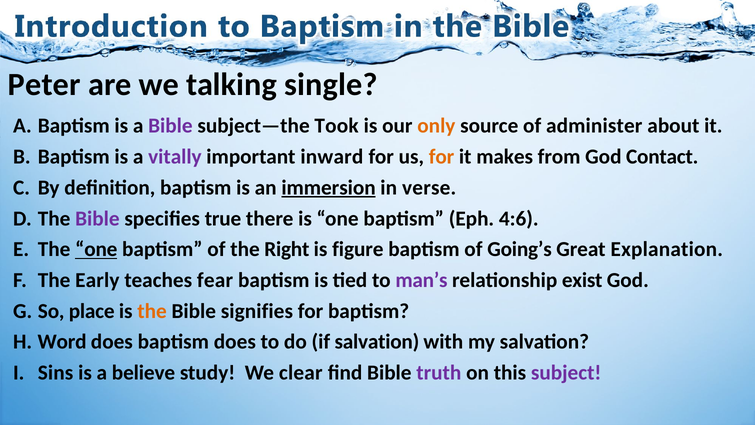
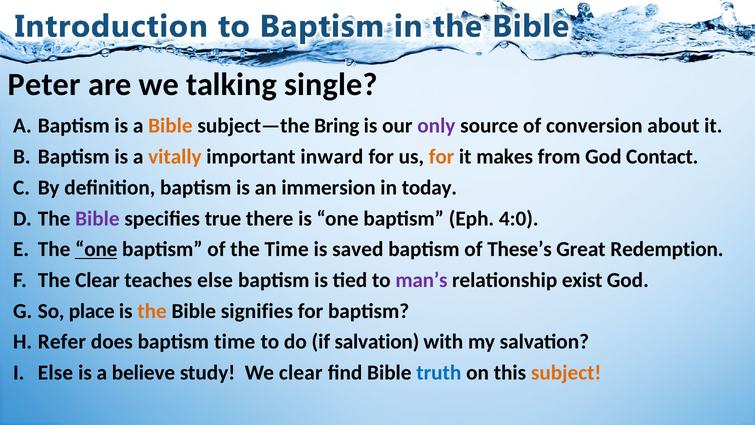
Bible colour: purple -> orange (170, 126)
Took: Took -> Bring (337, 126)
only colour: orange -> purple (436, 126)
administer: administer -> conversion (594, 126)
vitally colour: purple -> orange (175, 157)
immersion underline: present -> none (329, 188)
verse: verse -> today (429, 188)
4:6: 4:6 -> 4:0 (519, 218)
the Right: Right -> Time (287, 249)
figure: figure -> saved (358, 249)
Going’s: Going’s -> These’s (520, 249)
Explanation: Explanation -> Redemption (667, 249)
The Early: Early -> Clear (97, 280)
teaches fear: fear -> else (215, 280)
Word: Word -> Refer (62, 342)
baptism does: does -> time (235, 342)
Sins: Sins -> Else (55, 373)
truth colour: purple -> blue (439, 373)
subject colour: purple -> orange (566, 373)
